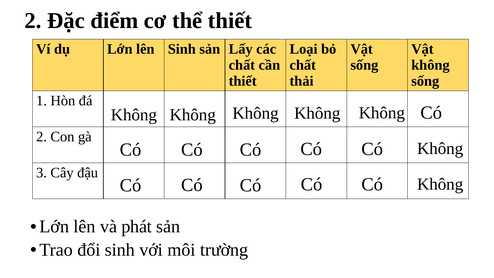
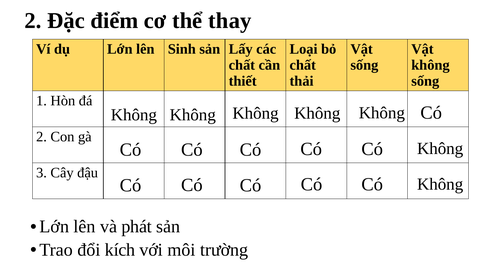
thể thiết: thiết -> thay (230, 21)
đổi sinh: sinh -> kích (120, 250)
